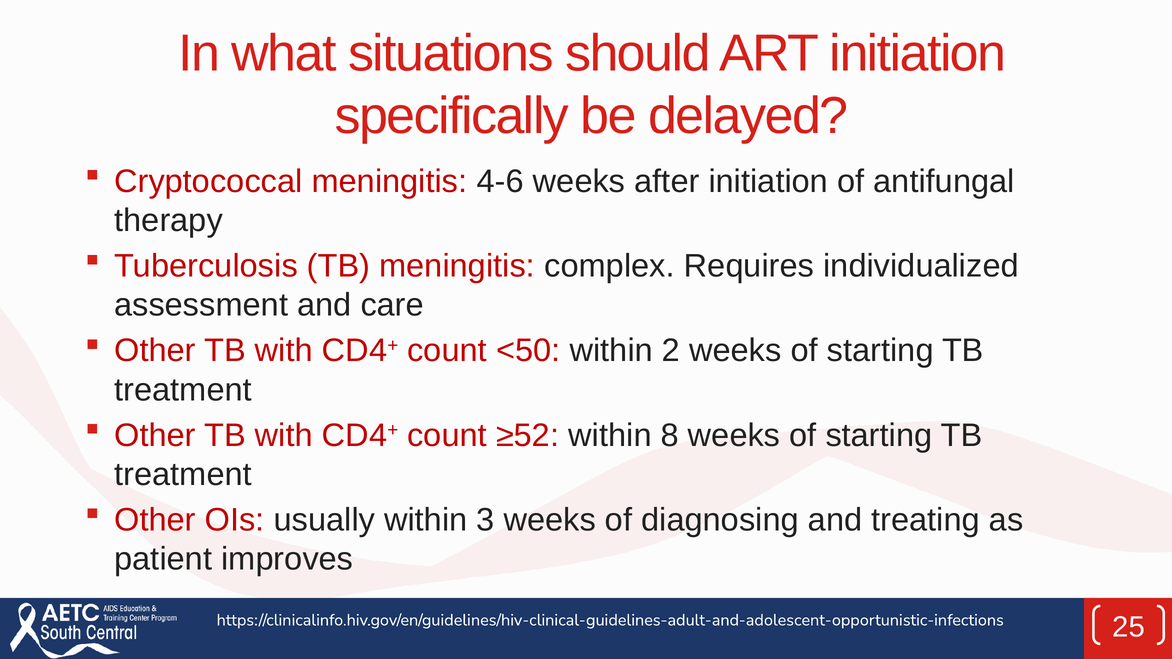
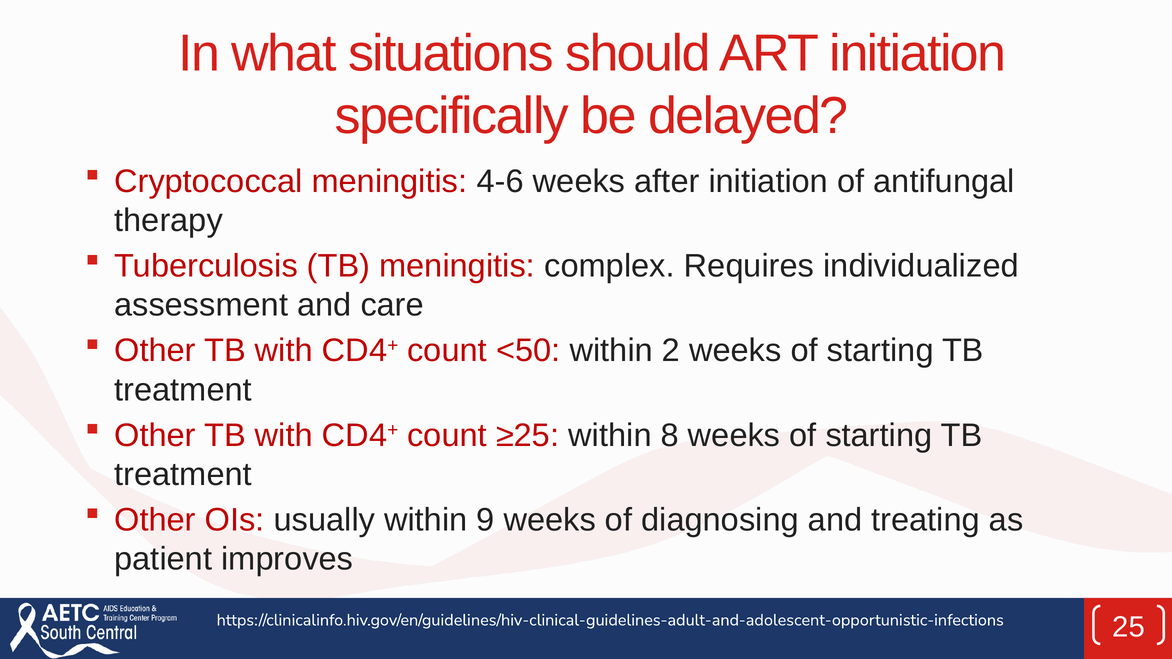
≥52: ≥52 -> ≥25 (528, 436)
3: 3 -> 9 (485, 520)
